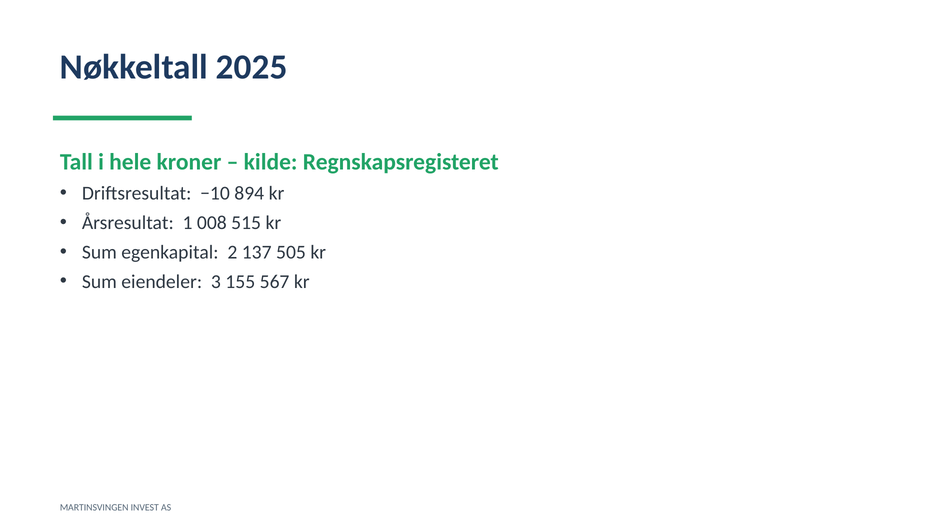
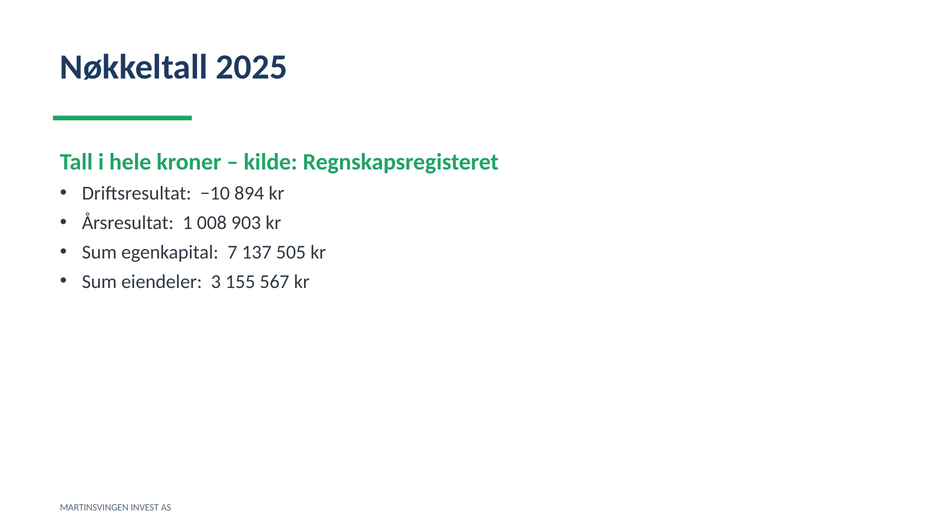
515: 515 -> 903 (246, 223)
2: 2 -> 7 (232, 252)
